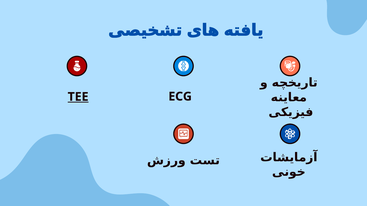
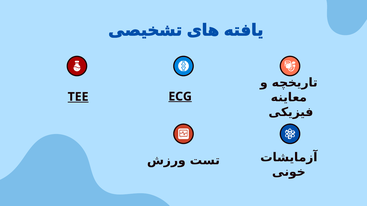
ECG underline: none -> present (180, 97)
